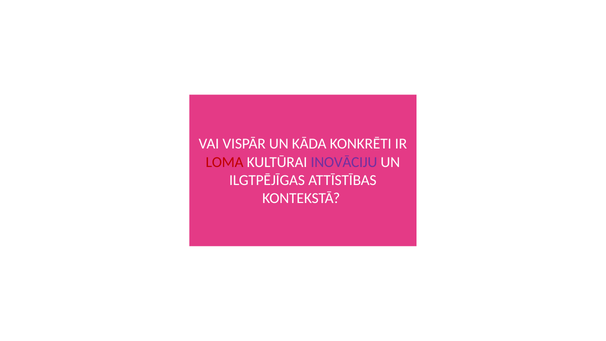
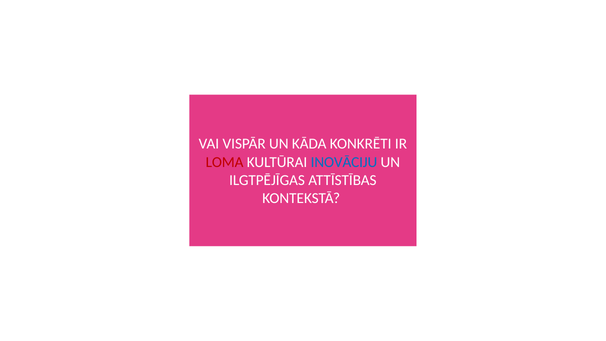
INOVĀCIJU colour: purple -> blue (344, 162)
